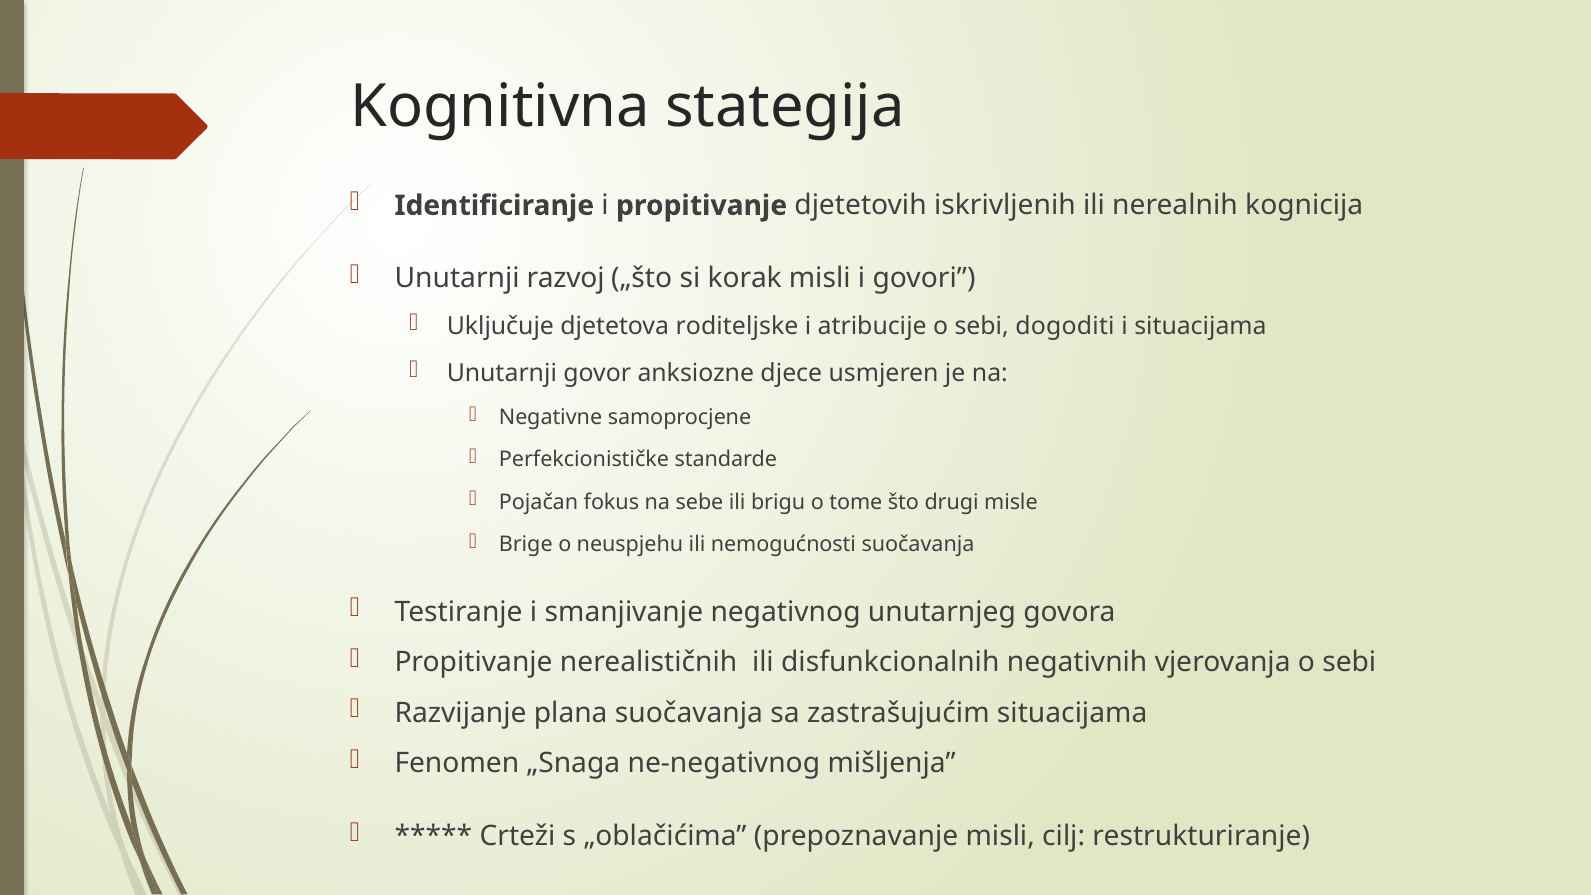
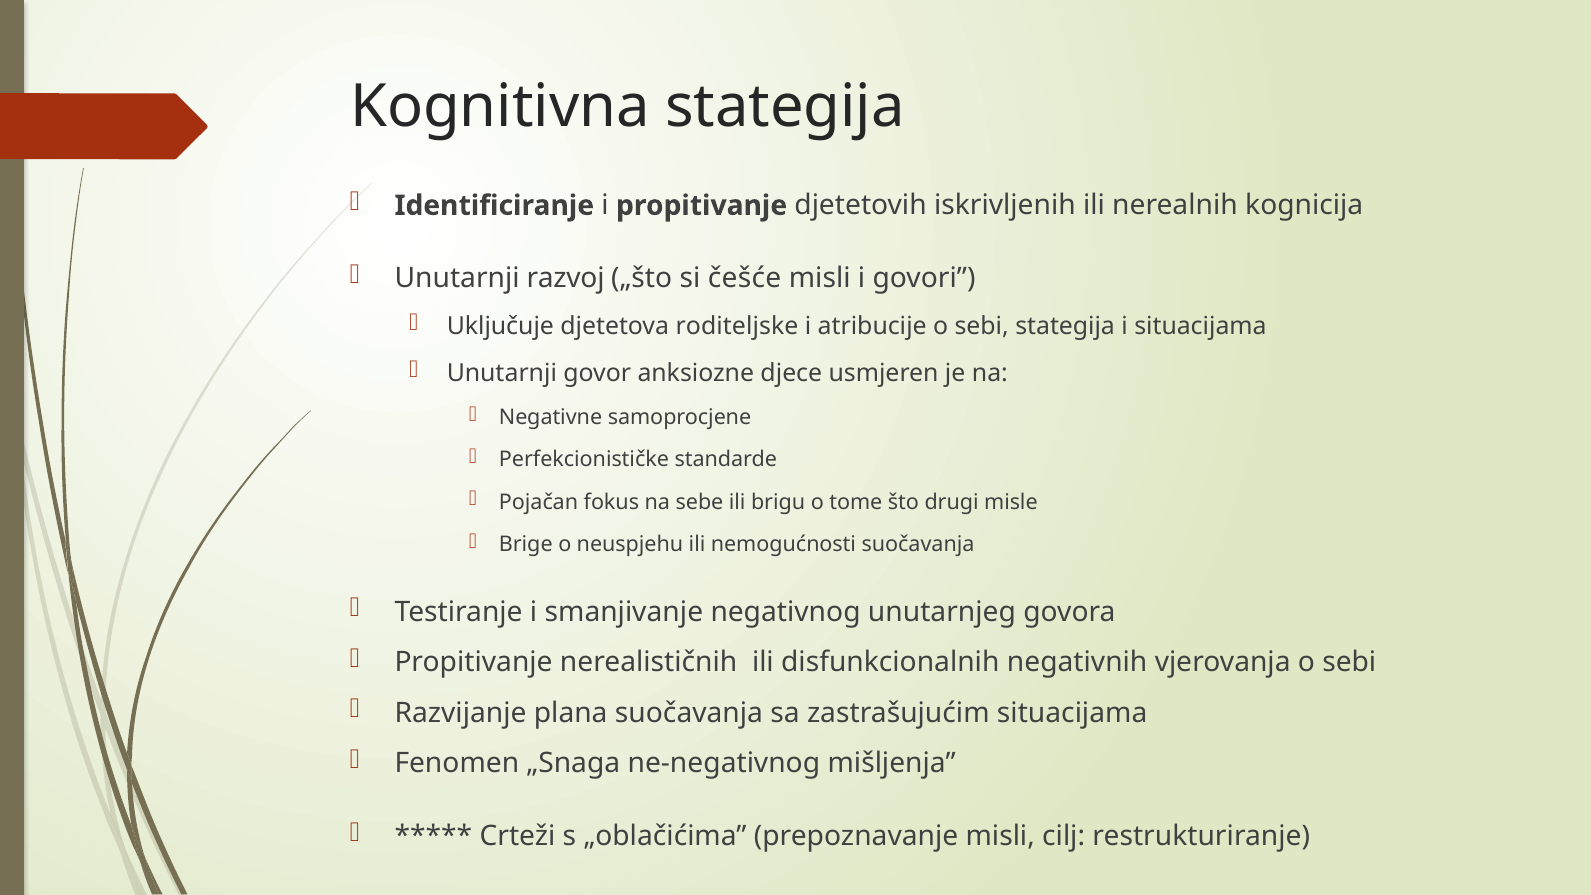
korak: korak -> češće (745, 278)
sebi dogoditi: dogoditi -> stategija (1065, 327)
